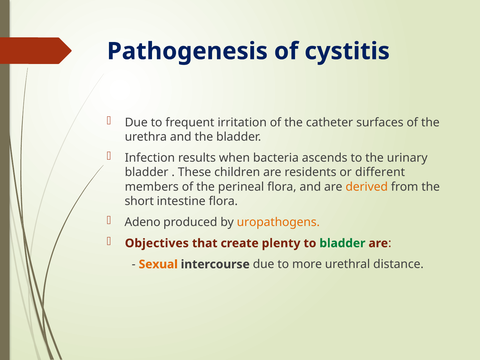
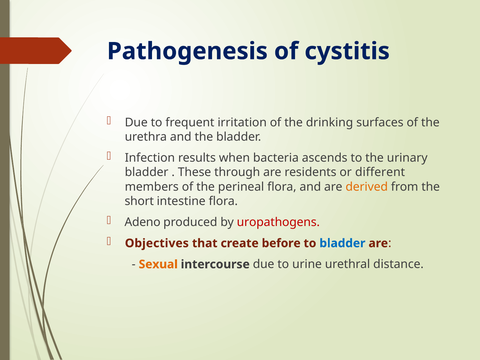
catheter: catheter -> drinking (330, 122)
children: children -> through (237, 172)
uropathogens colour: orange -> red (278, 222)
plenty: plenty -> before (281, 243)
bladder colour: green -> blue (342, 243)
more: more -> urine (307, 264)
